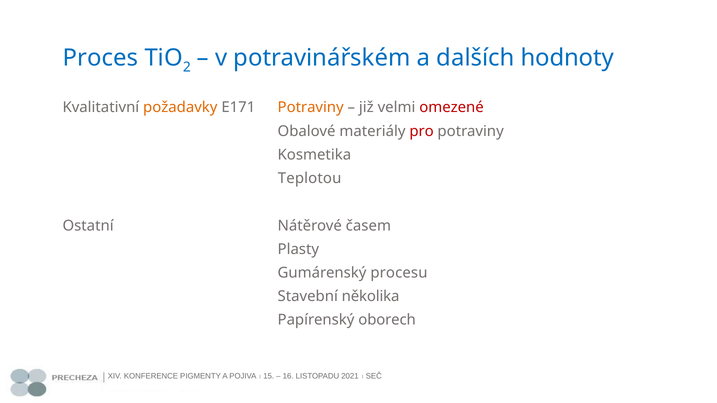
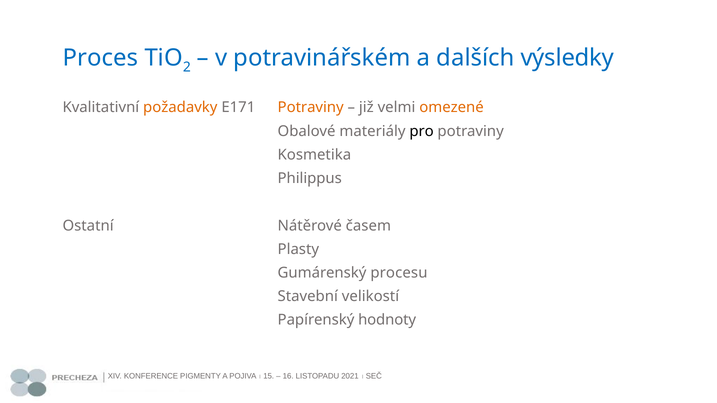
hodnoty: hodnoty -> výsledky (567, 58)
omezené colour: red -> orange (452, 108)
pro colour: red -> black (422, 131)
Teplotou: Teplotou -> Philippus (310, 178)
několika: několika -> velikostí (370, 297)
oborech: oborech -> hodnoty (387, 320)
